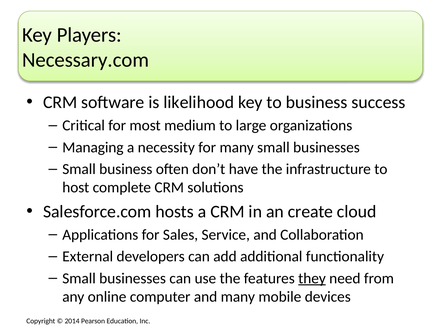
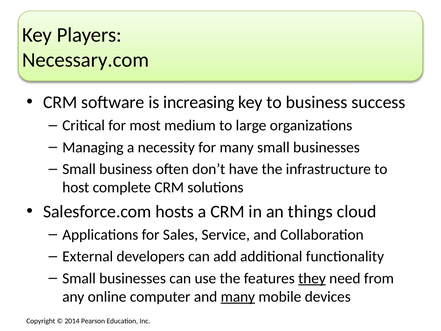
likelihood: likelihood -> increasing (199, 102)
create: create -> things (310, 211)
many underline: none -> present (238, 296)
